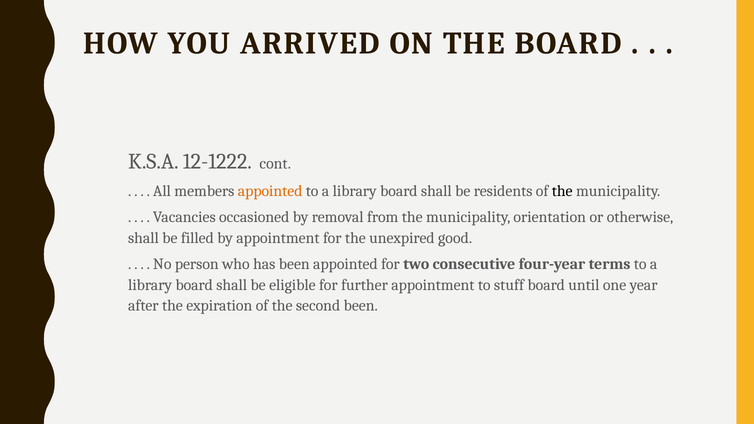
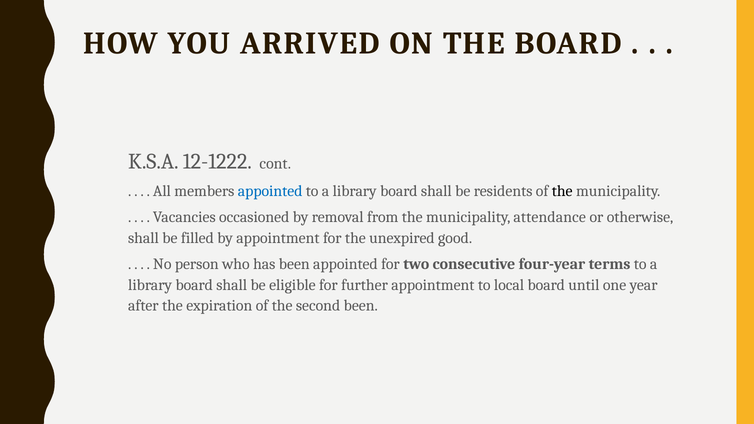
appointed colour: orange -> blue (270, 191)
orientation: orientation -> attendance (550, 217)
stuff: stuff -> local (509, 285)
